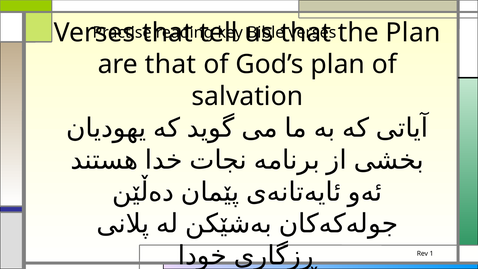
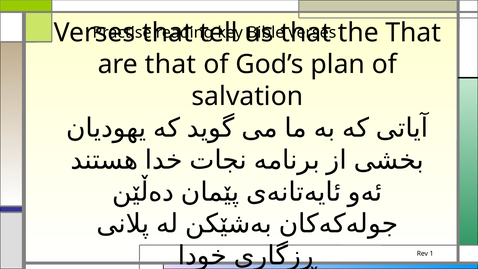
the Plan: Plan -> That (413, 33)
